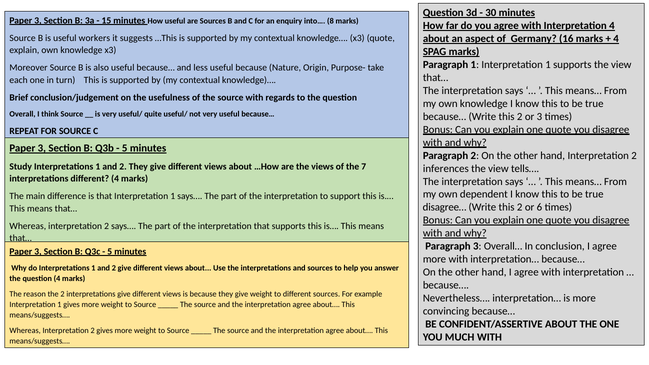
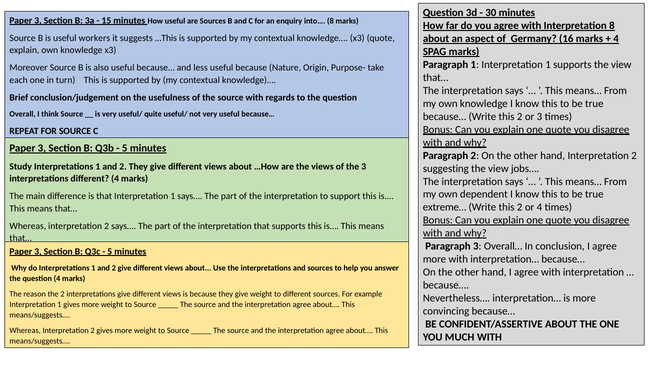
Interpretation 4: 4 -> 8 (612, 26)
the 7: 7 -> 3 (364, 167)
inferences: inferences -> suggesting (446, 168)
tells…: tells… -> jobs… (525, 168)
disagree…: disagree… -> extreme… (445, 207)
or 6: 6 -> 4 (539, 207)
